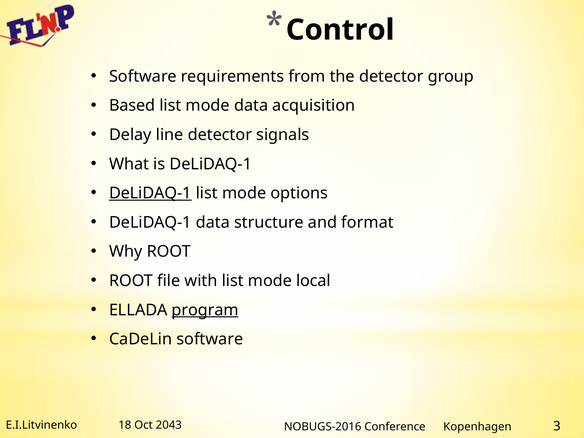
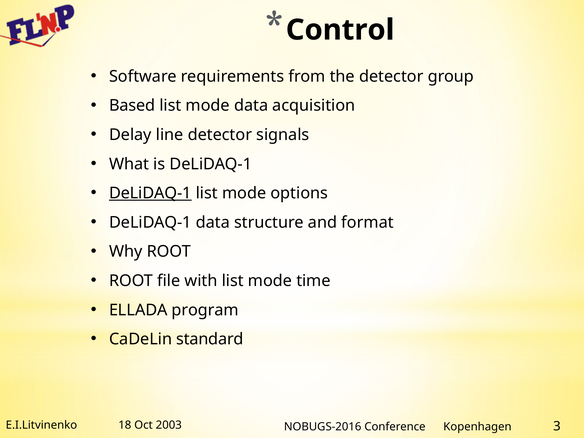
local: local -> time (313, 281)
program underline: present -> none (205, 310)
CaDeLin software: software -> standard (210, 339)
2043: 2043 -> 2003 (169, 425)
